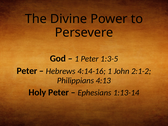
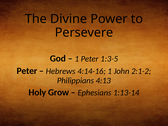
Holy Peter: Peter -> Grow (59, 92)
